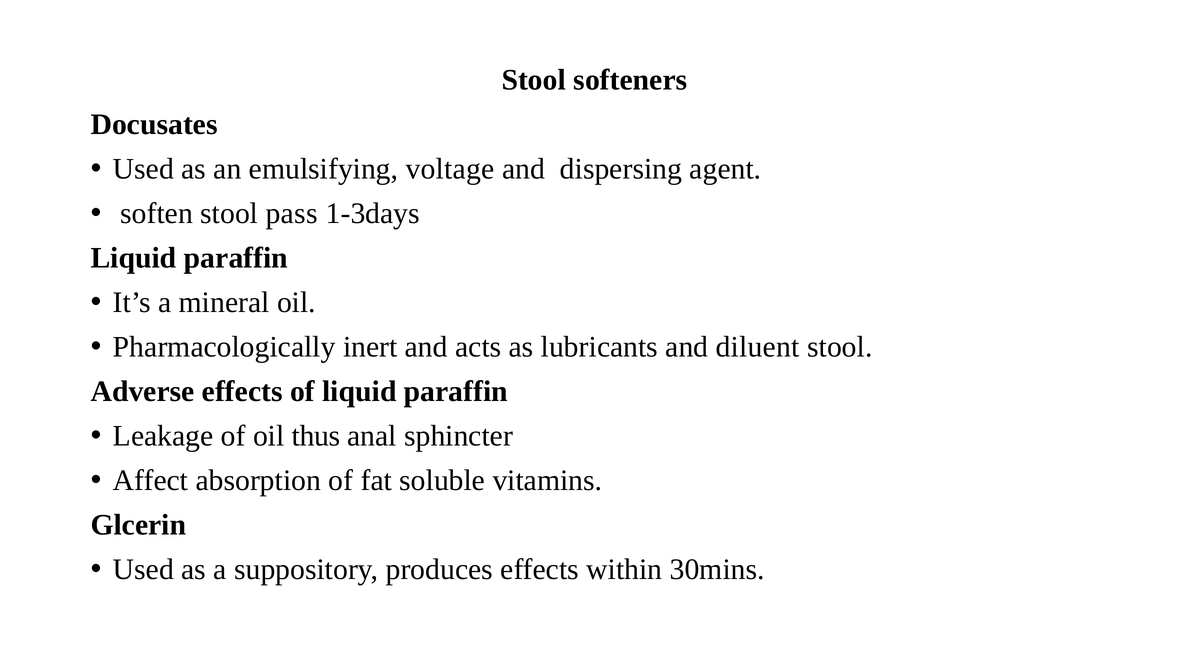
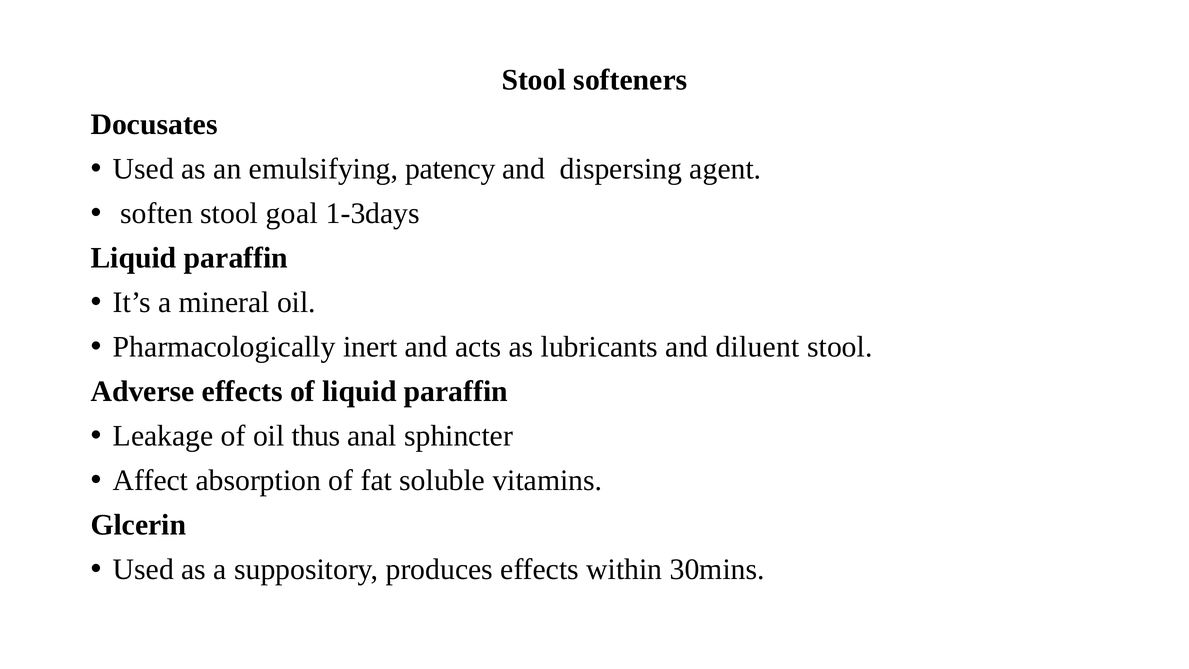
voltage: voltage -> patency (450, 169)
pass: pass -> goal (292, 213)
